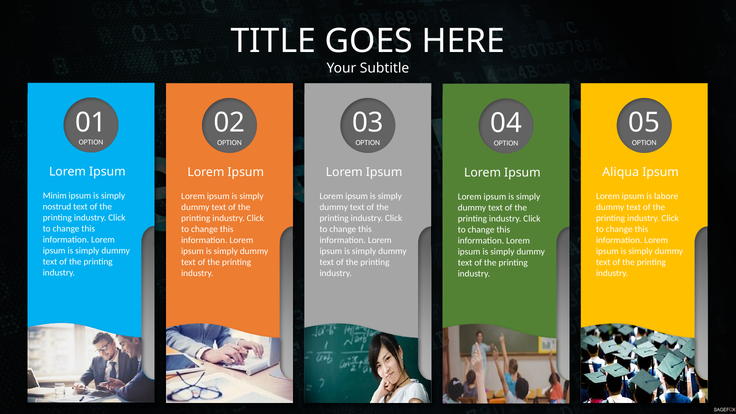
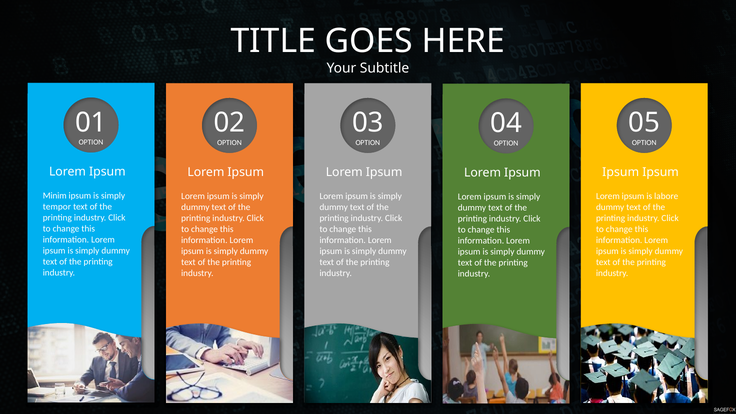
Aliqua: Aliqua -> Ipsum (621, 172)
nostrud: nostrud -> tempor (57, 207)
